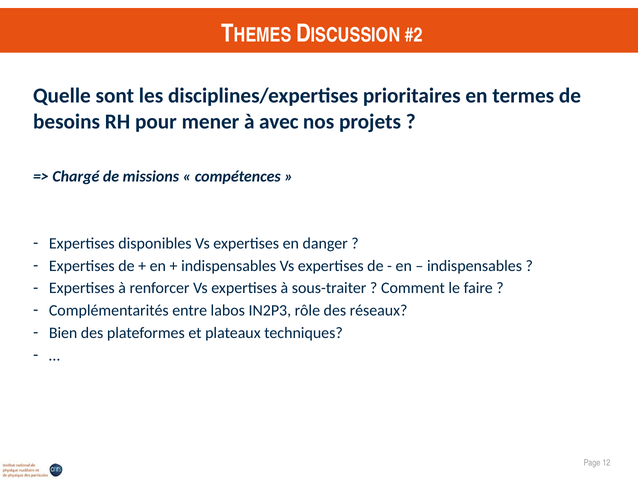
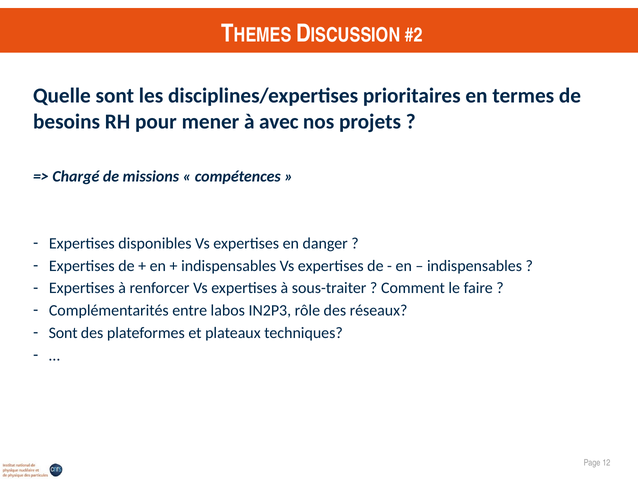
Bien: Bien -> Sont (63, 333)
